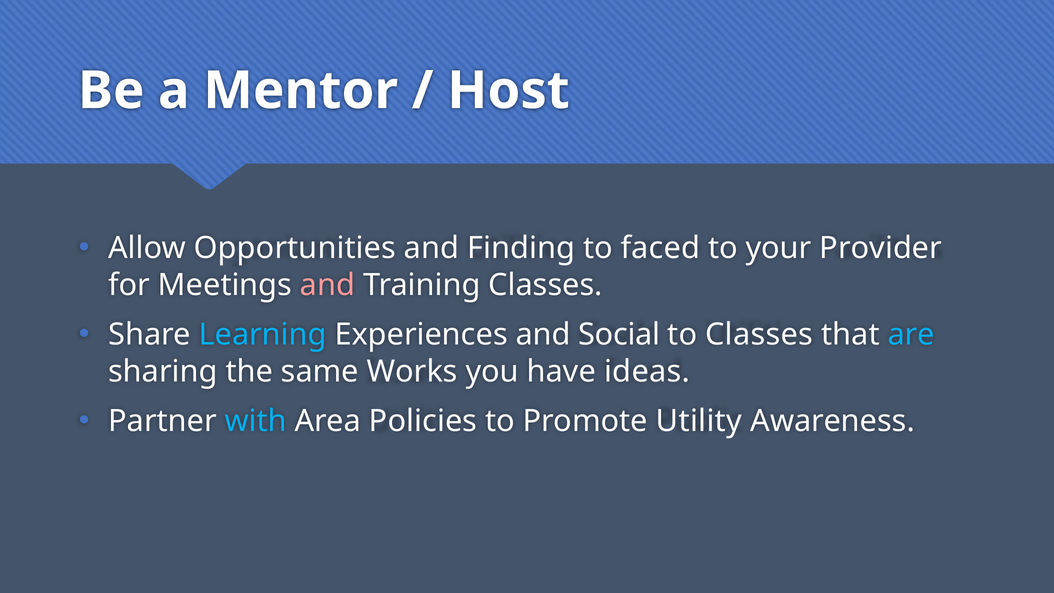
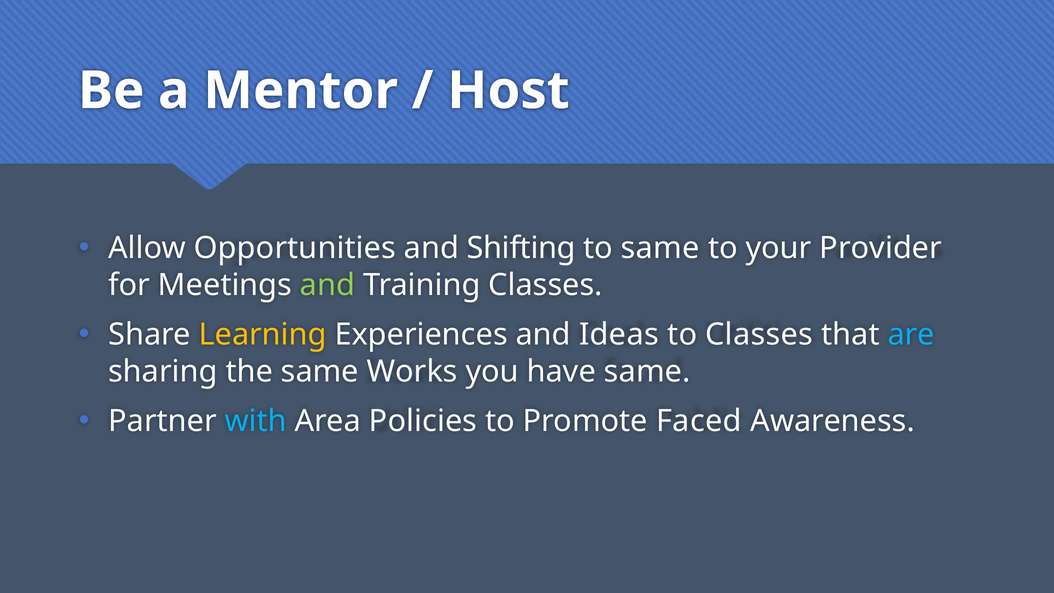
Finding: Finding -> Shifting (521, 248)
to faced: faced -> same (660, 248)
and colour: pink -> light green (328, 285)
Learning colour: light blue -> yellow (263, 335)
Social: Social -> Ideas (619, 335)
have ideas: ideas -> same (647, 371)
Utility: Utility -> Faced (699, 421)
